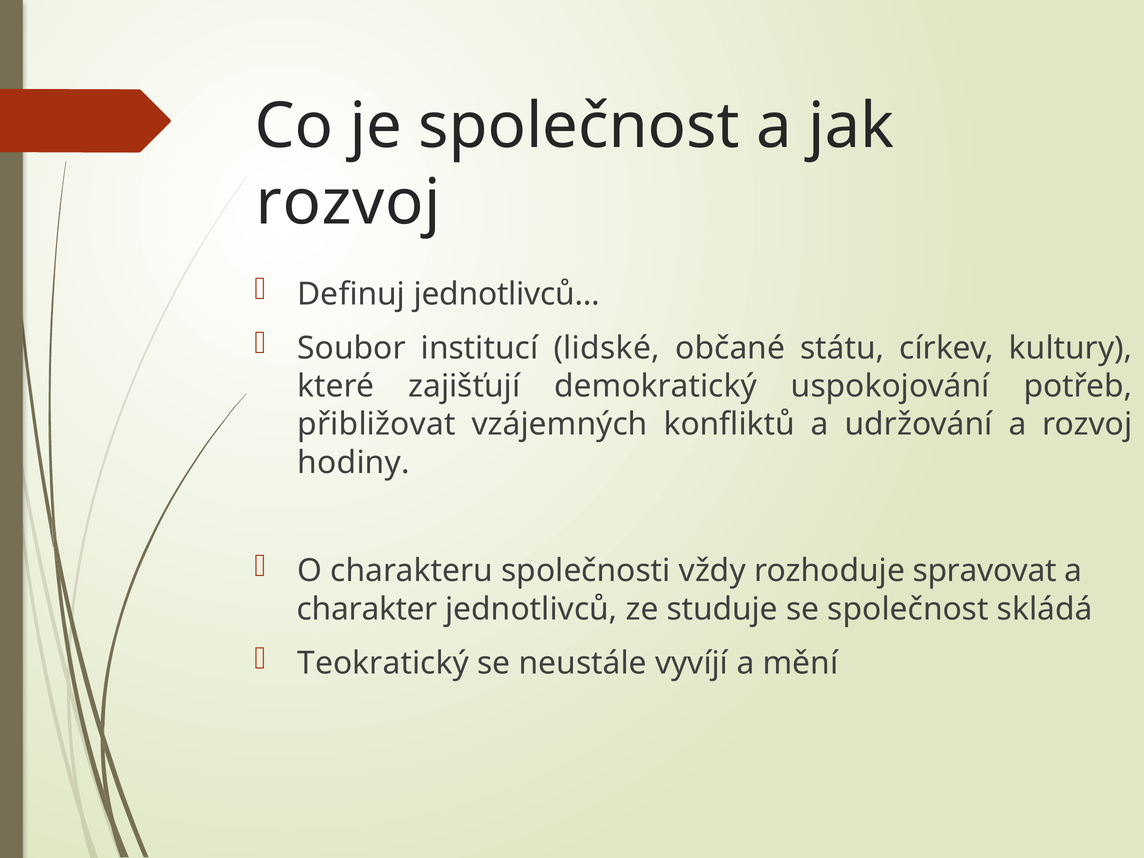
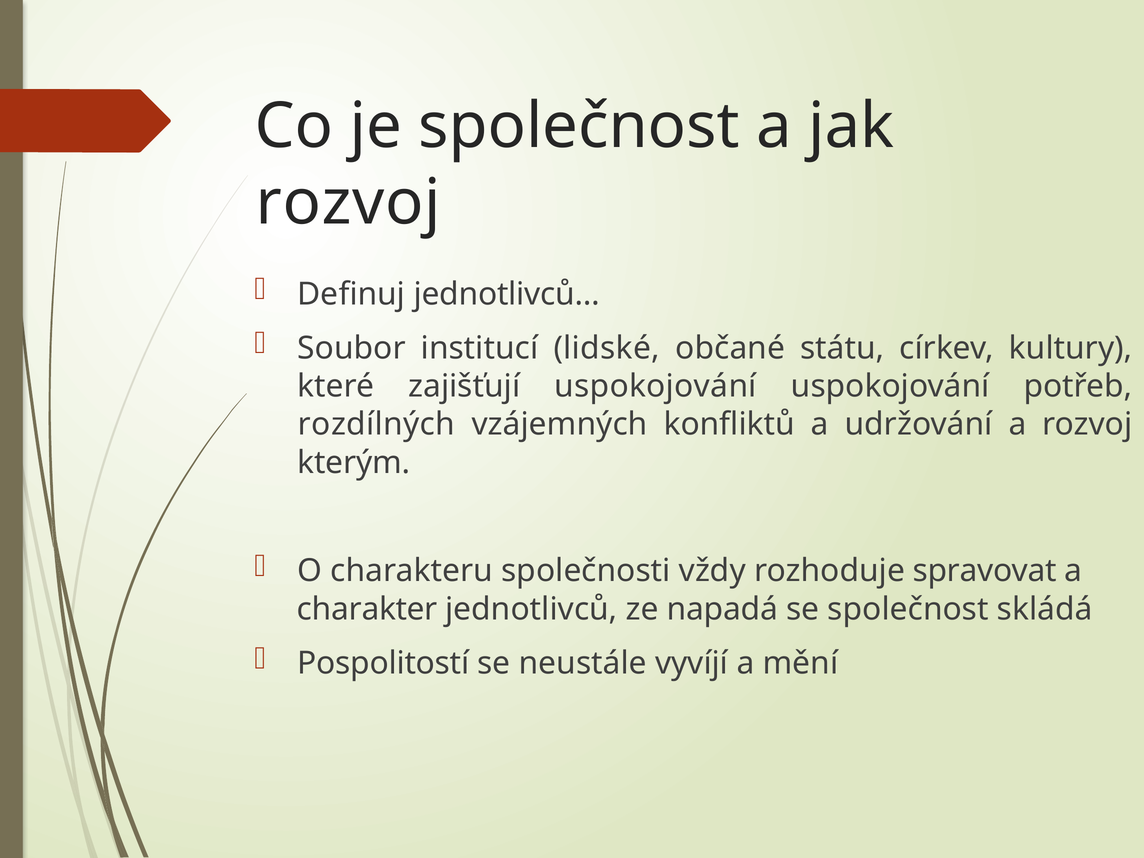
zajišťují demokratický: demokratický -> uspokojování (655, 386)
přibližovat: přibližovat -> rozdílných (376, 424)
hodiny: hodiny -> kterým (354, 463)
studuje: studuje -> napadá (722, 609)
Teokratický: Teokratický -> Pospolitostí (383, 663)
